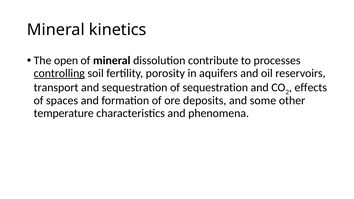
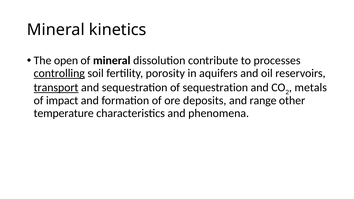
transport underline: none -> present (56, 88)
effects: effects -> metals (311, 88)
spaces: spaces -> impact (62, 101)
some: some -> range (263, 101)
